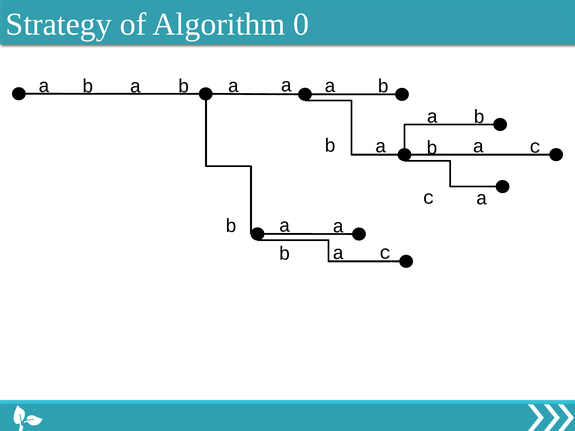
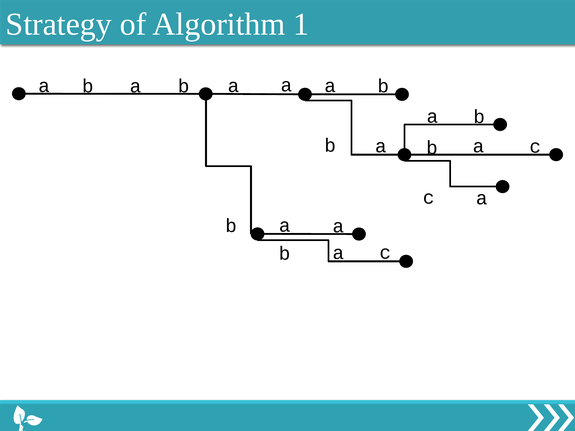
0: 0 -> 1 (301, 24)
